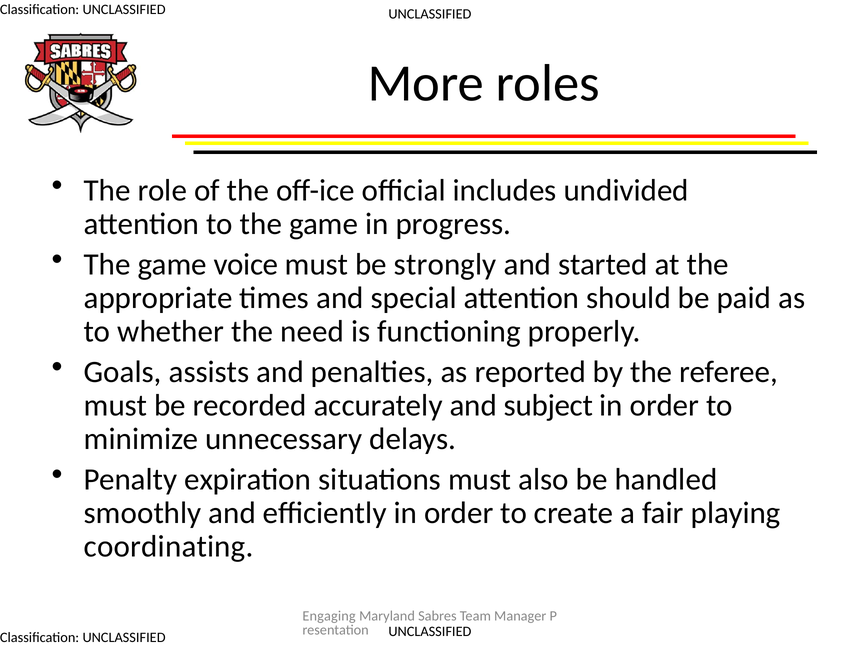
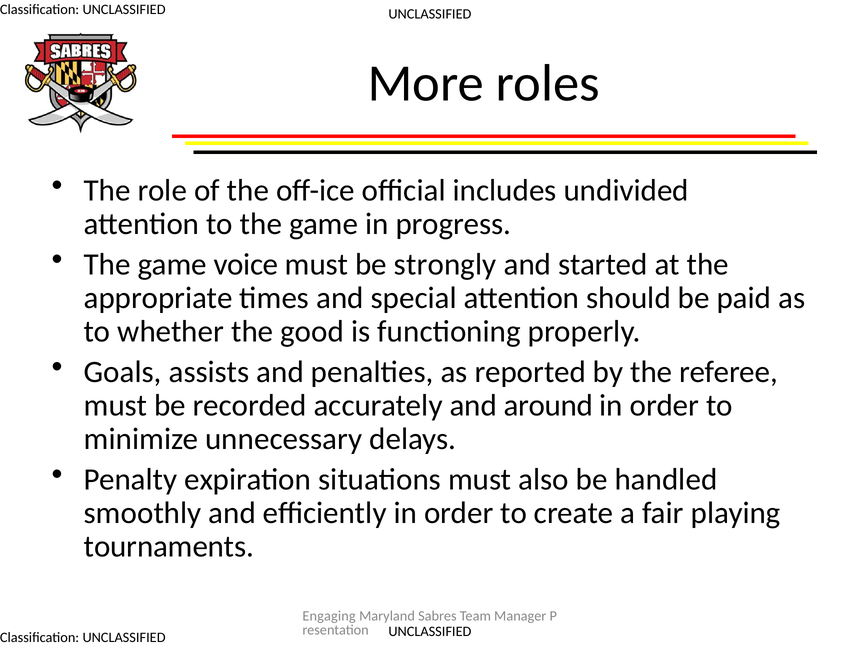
need: need -> good (312, 331)
subject: subject -> around (548, 405)
coordinating: coordinating -> tournaments (169, 546)
